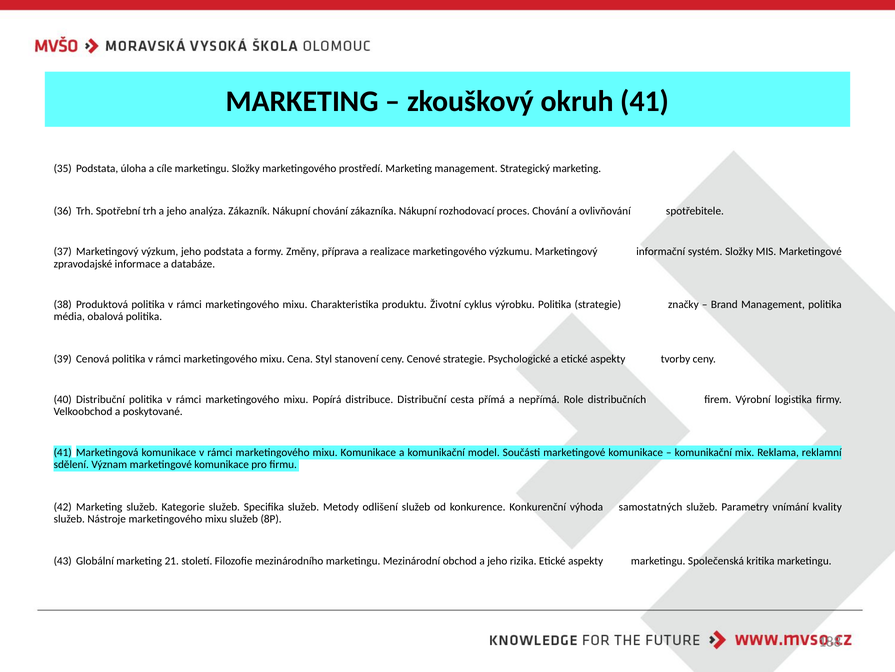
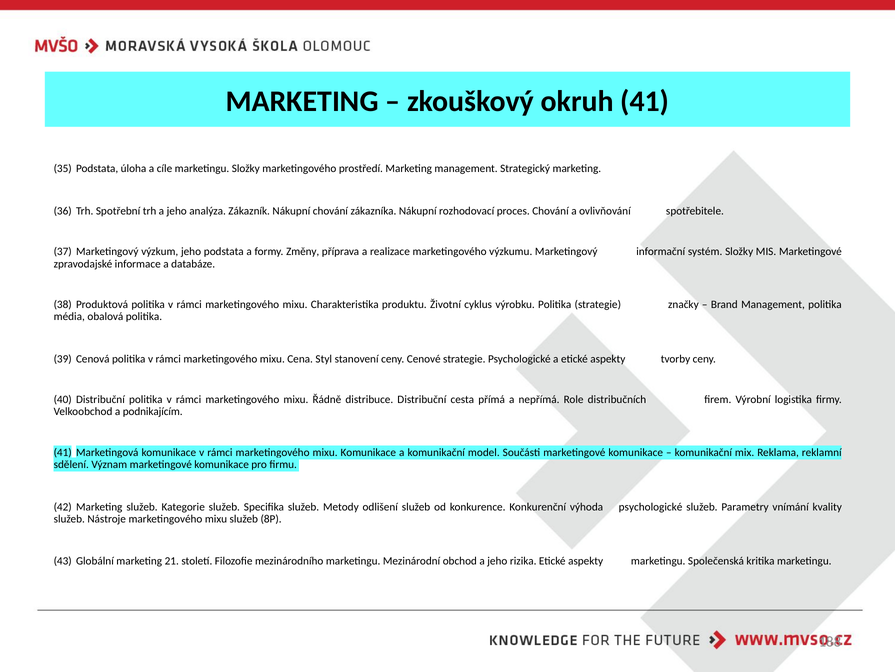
Popírá: Popírá -> Řádně (327, 399)
poskytované: poskytované -> podnikajícím (153, 411)
výhoda samostatných: samostatných -> psychologické (651, 506)
